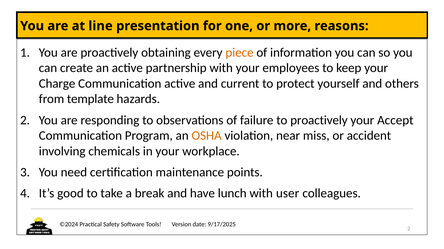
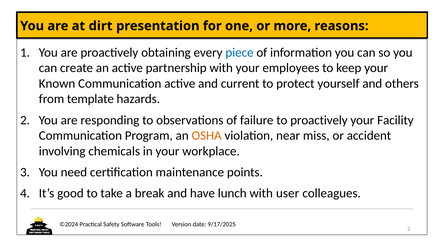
line: line -> dirt (101, 26)
piece colour: orange -> blue (240, 53)
Charge: Charge -> Known (57, 84)
Accept: Accept -> Facility (395, 120)
